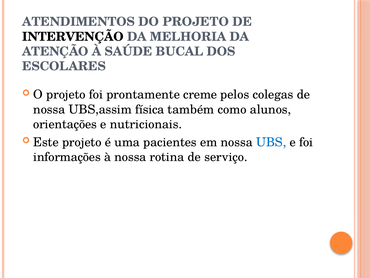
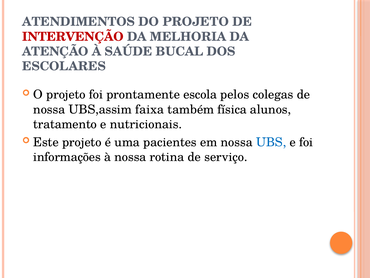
INTERVENÇÃO colour: black -> red (73, 37)
creme: creme -> escola (200, 94)
física: física -> faixa (150, 109)
como: como -> física (232, 109)
orientações: orientações -> tratamento (65, 124)
